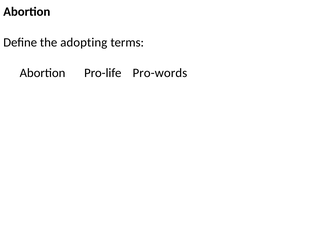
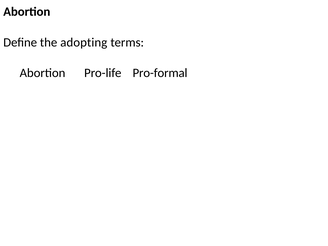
Pro-words: Pro-words -> Pro-formal (160, 73)
